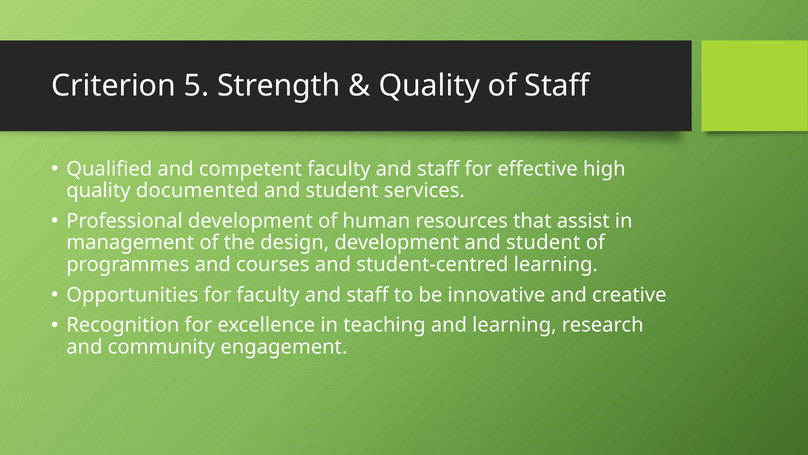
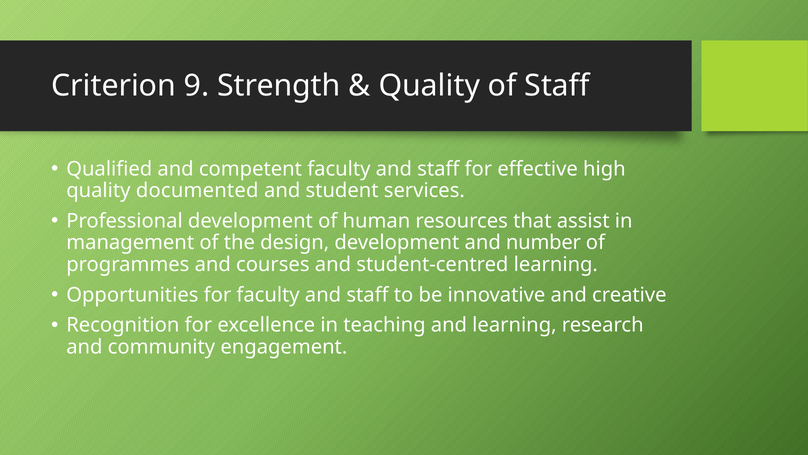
5: 5 -> 9 (197, 86)
development and student: student -> number (543, 243)
